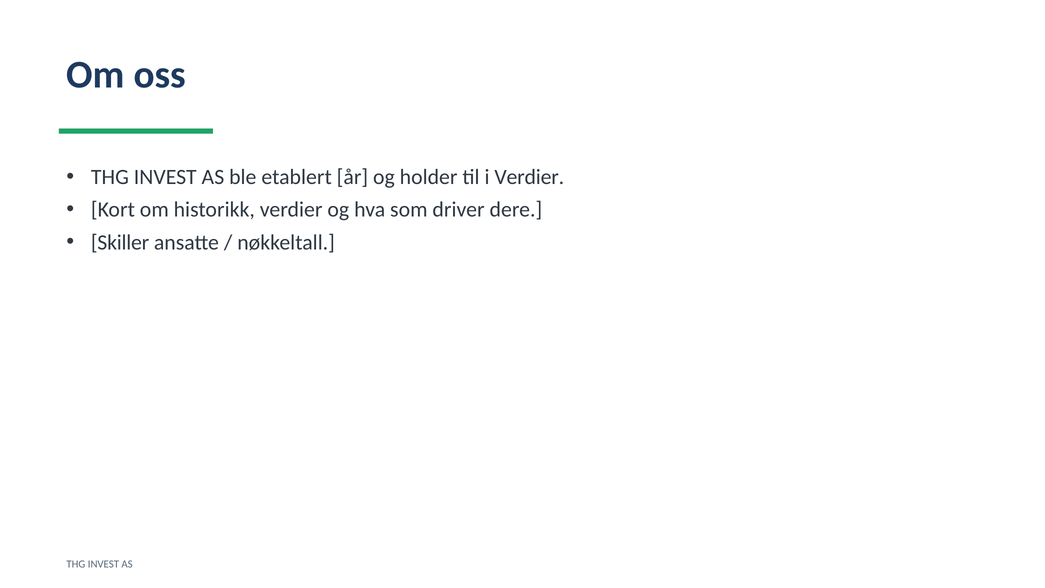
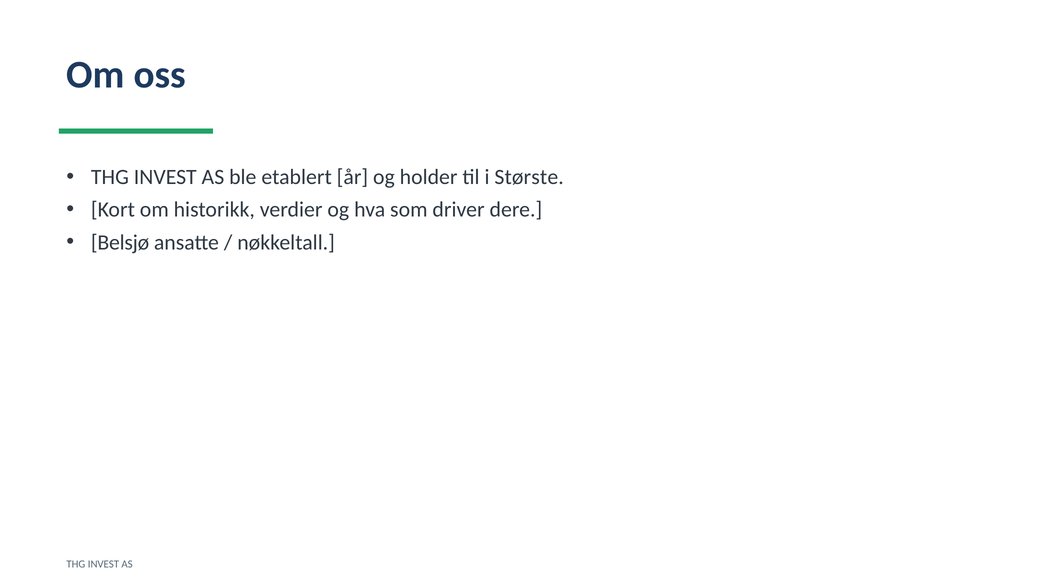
i Verdier: Verdier -> Største (529, 177)
Skiller: Skiller -> Belsjø (120, 242)
